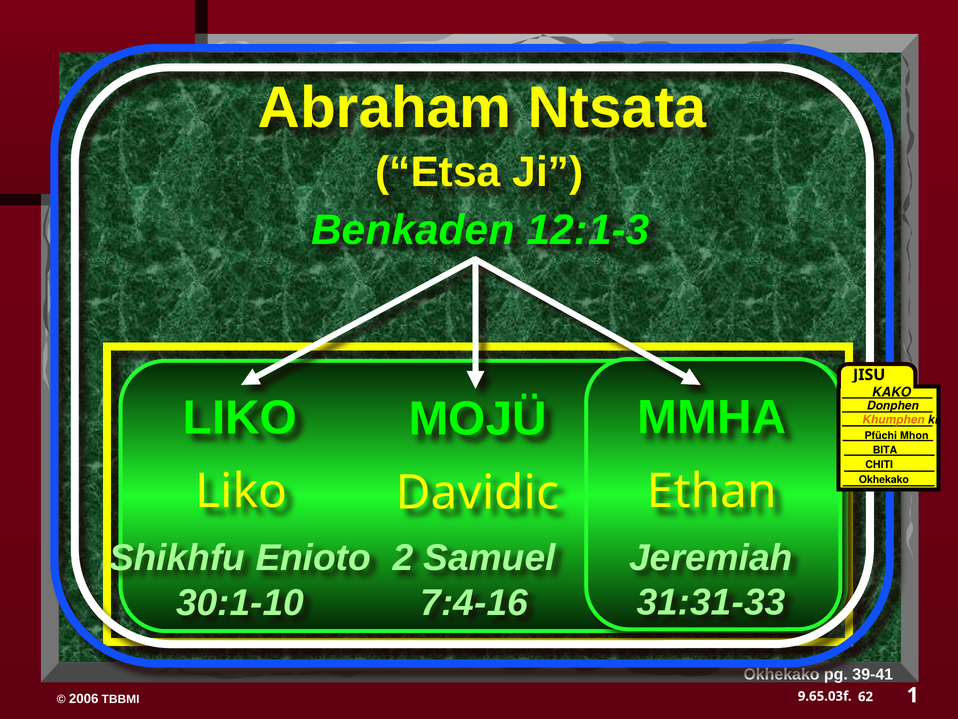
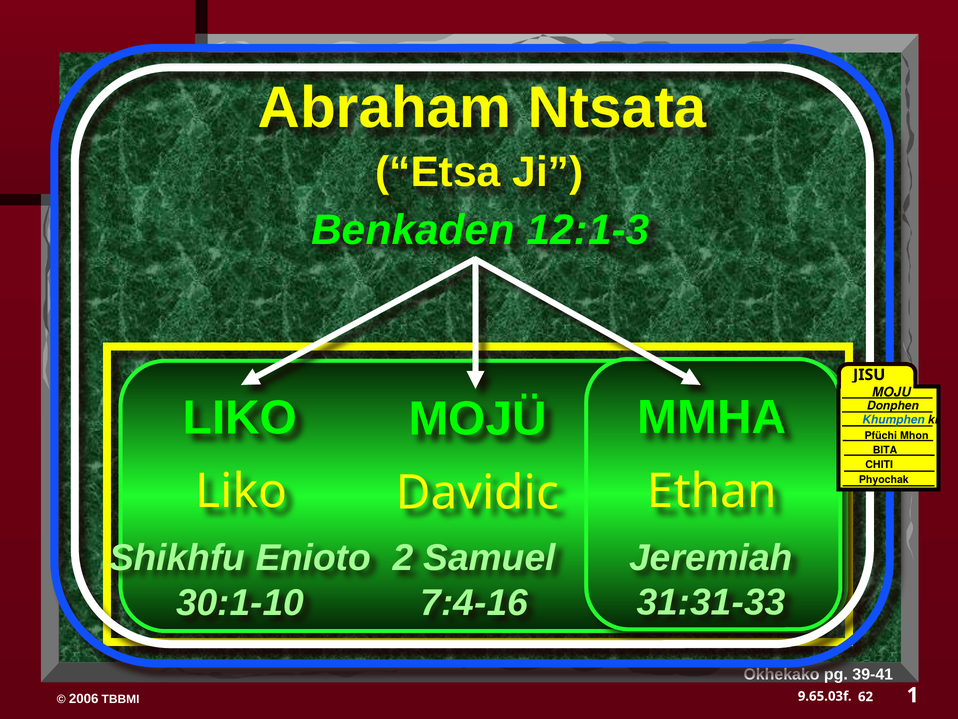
KAKO: KAKO -> MOJU (891, 392)
Khumphen colour: orange -> blue (894, 420)
Okhekako: Okhekako -> Phyochak (884, 479)
